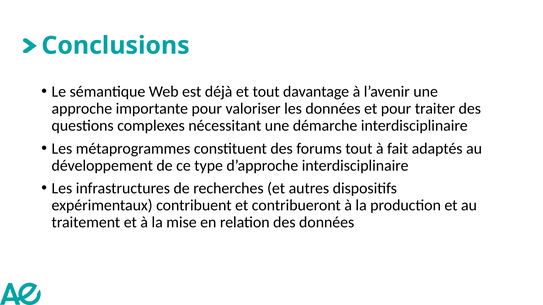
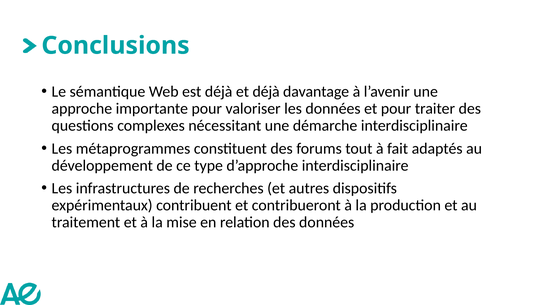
et tout: tout -> déjà (266, 92)
